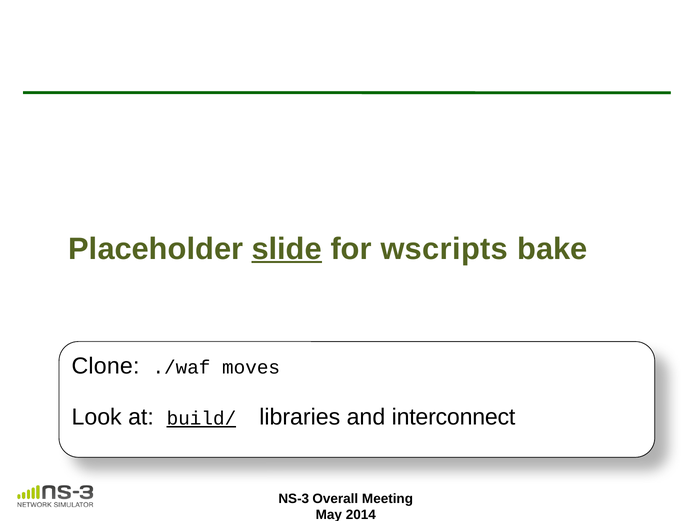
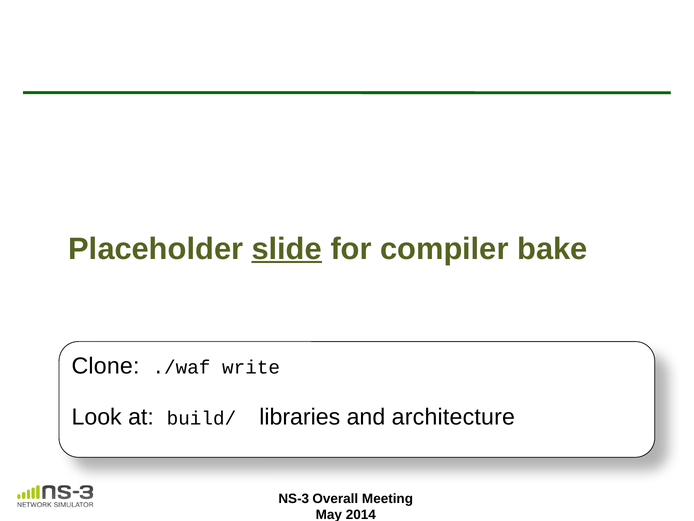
wscripts: wscripts -> compiler (444, 249)
moves: moves -> write (251, 367)
build/ underline: present -> none (201, 418)
interconnect: interconnect -> architecture (453, 417)
